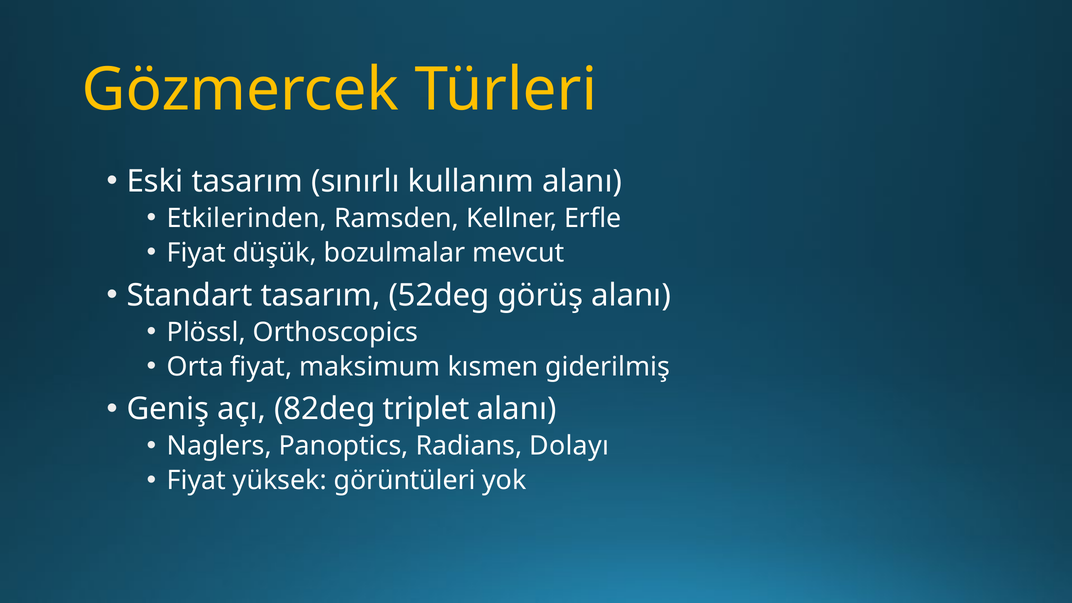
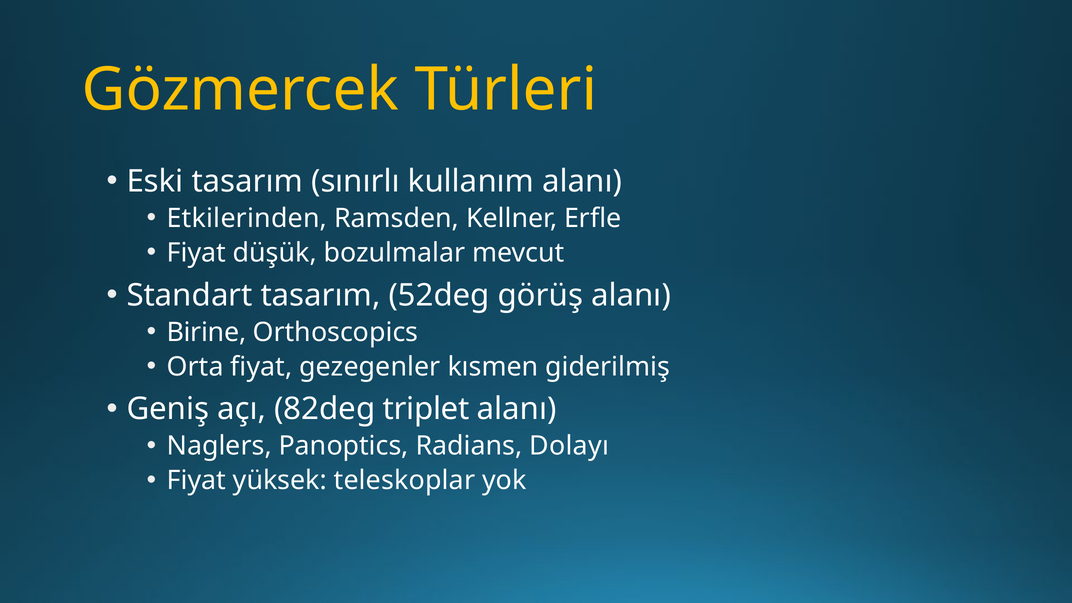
Plössl: Plössl -> Birine (206, 332)
maksimum: maksimum -> gezegenler (370, 367)
görüntüleri: görüntüleri -> teleskoplar (404, 481)
